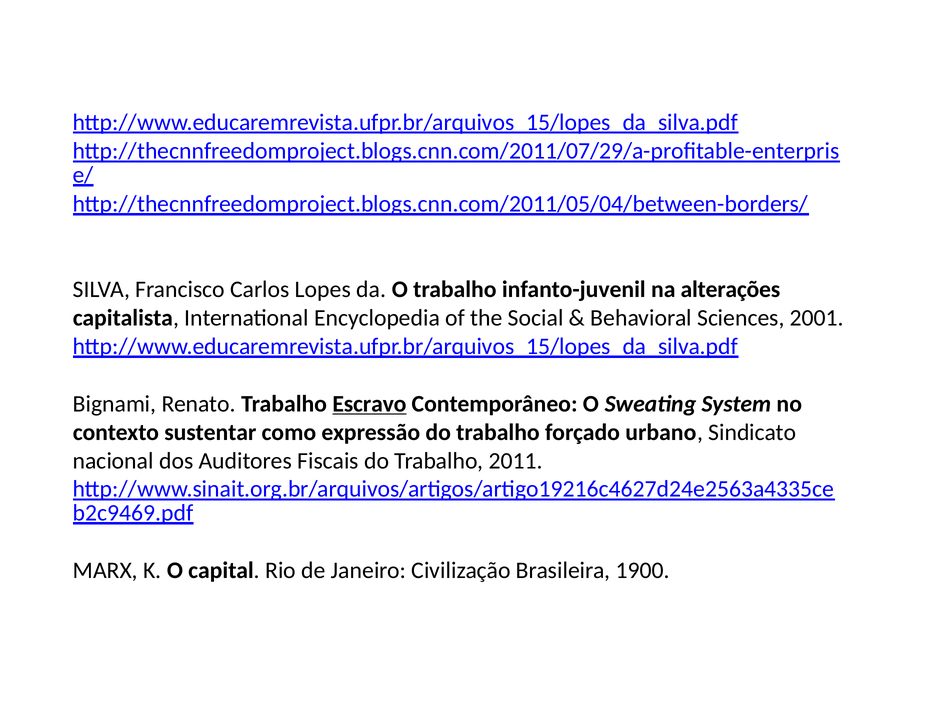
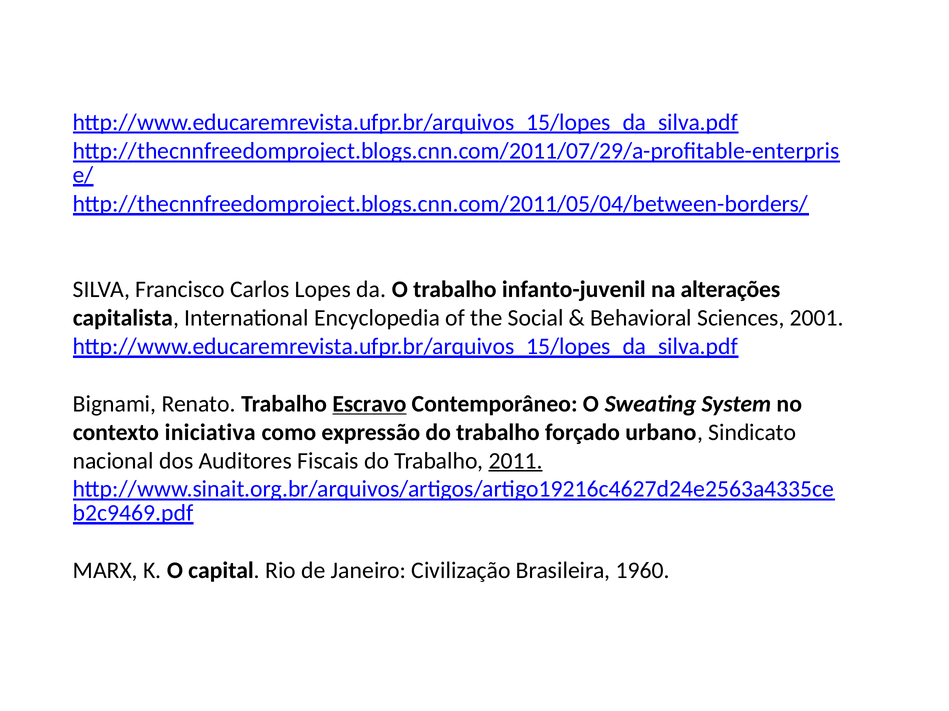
sustentar: sustentar -> iniciativa (210, 433)
2011 underline: none -> present (516, 461)
1900: 1900 -> 1960 (643, 571)
